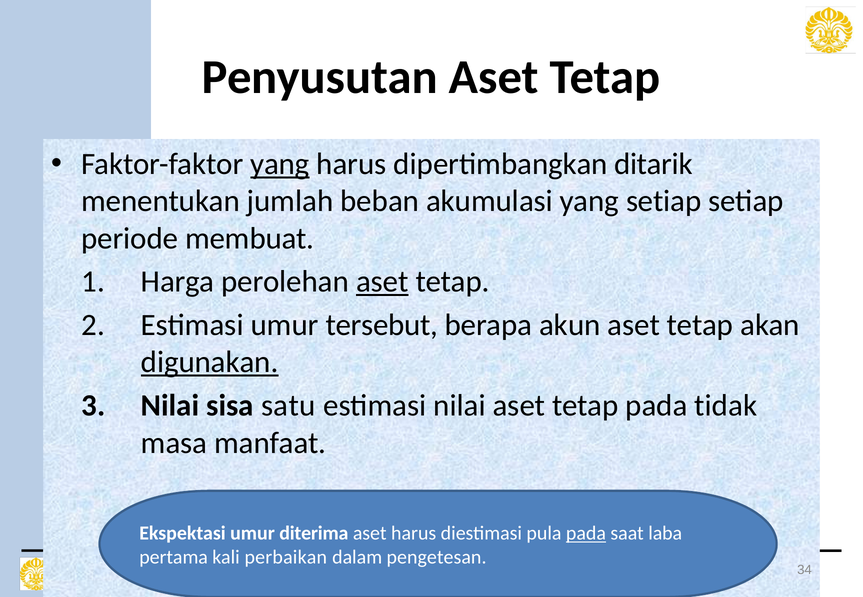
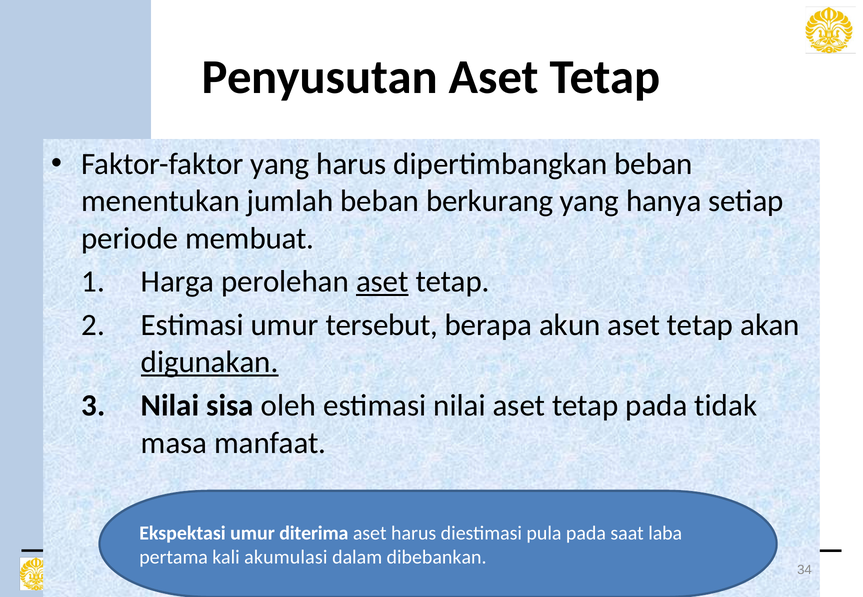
yang underline: present -> none (280, 164)
dipertimbangkan ditarik: ditarik -> beban (653, 164)
akumulasi: akumulasi -> berkurang (490, 201)
yang setiap: setiap -> hanya (664, 201)
satu: satu -> oleh (288, 406)
pada underline: present -> none (586, 534)
perbaikan: perbaikan -> akumulasi (286, 558)
pengetesan: pengetesan -> dibebankan (437, 558)
